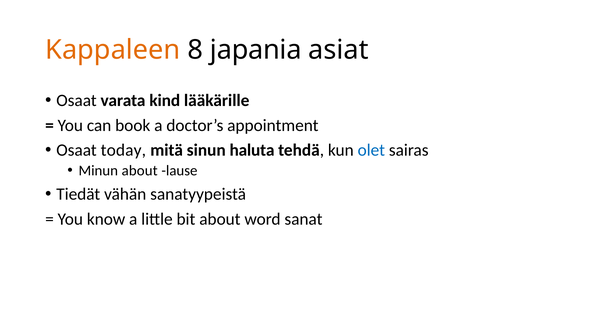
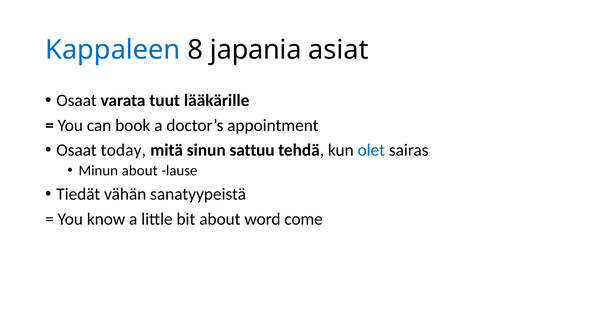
Kappaleen colour: orange -> blue (113, 50)
kind: kind -> tuut (165, 100)
haluta: haluta -> sattuu (252, 150)
sanat: sanat -> come (304, 219)
